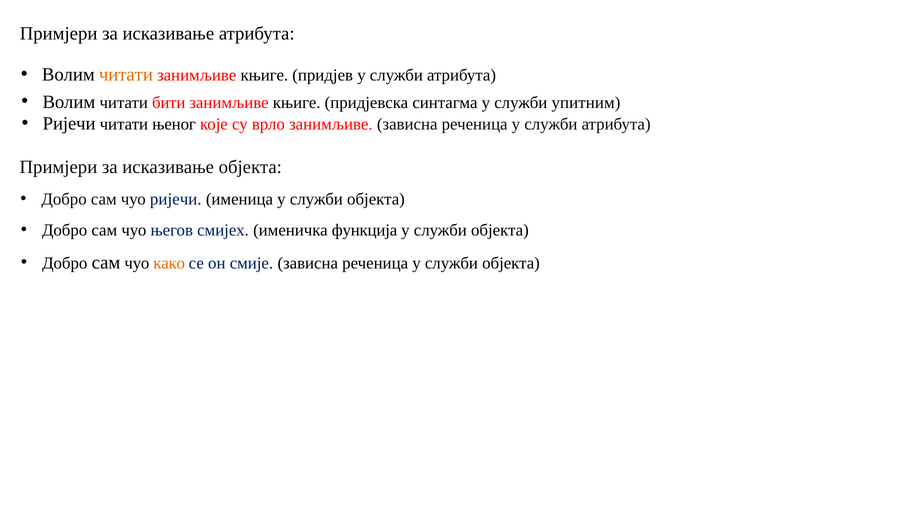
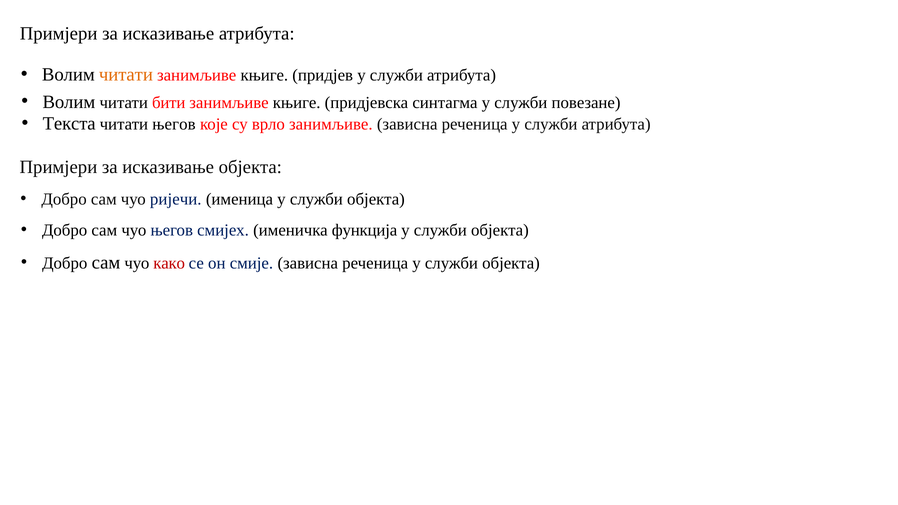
упитним: упитним -> повезане (586, 103)
Ријечи: Ријечи -> Текста (69, 124)
читати њеног: њеног -> његов (174, 124)
како colour: orange -> red (169, 263)
